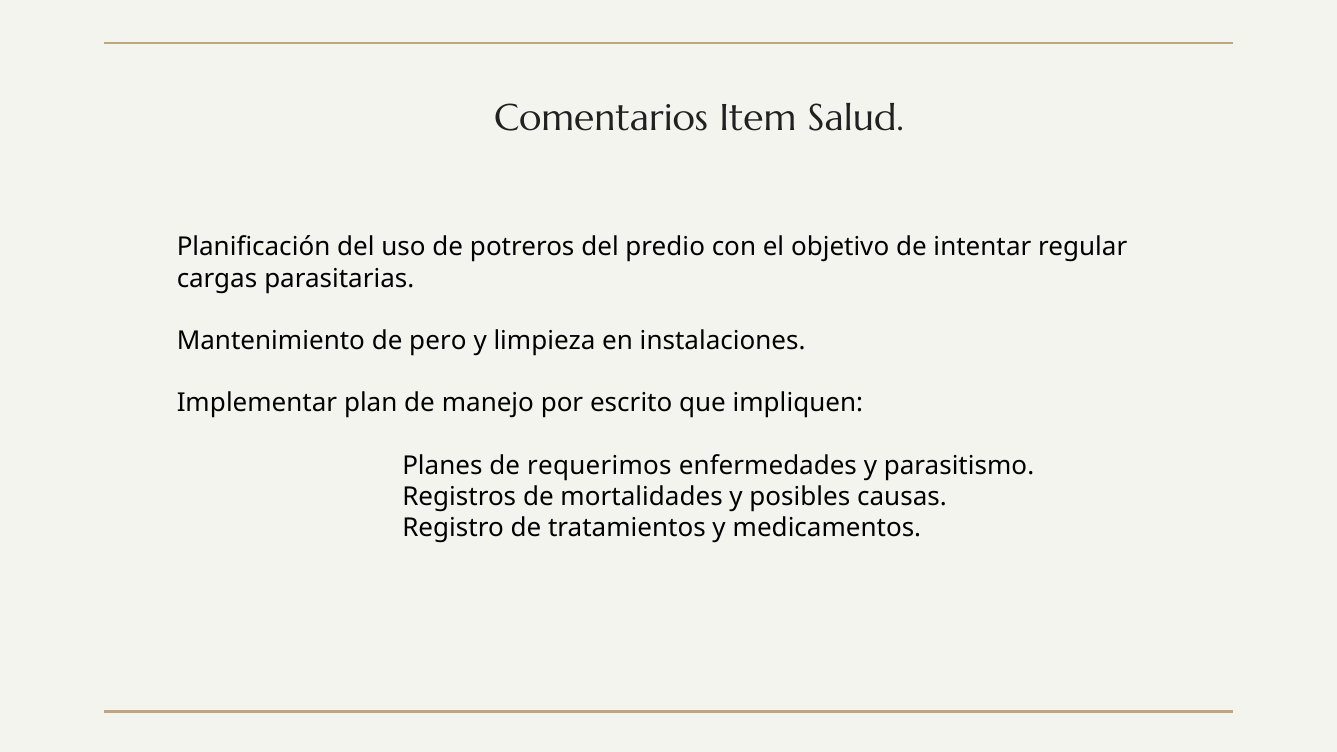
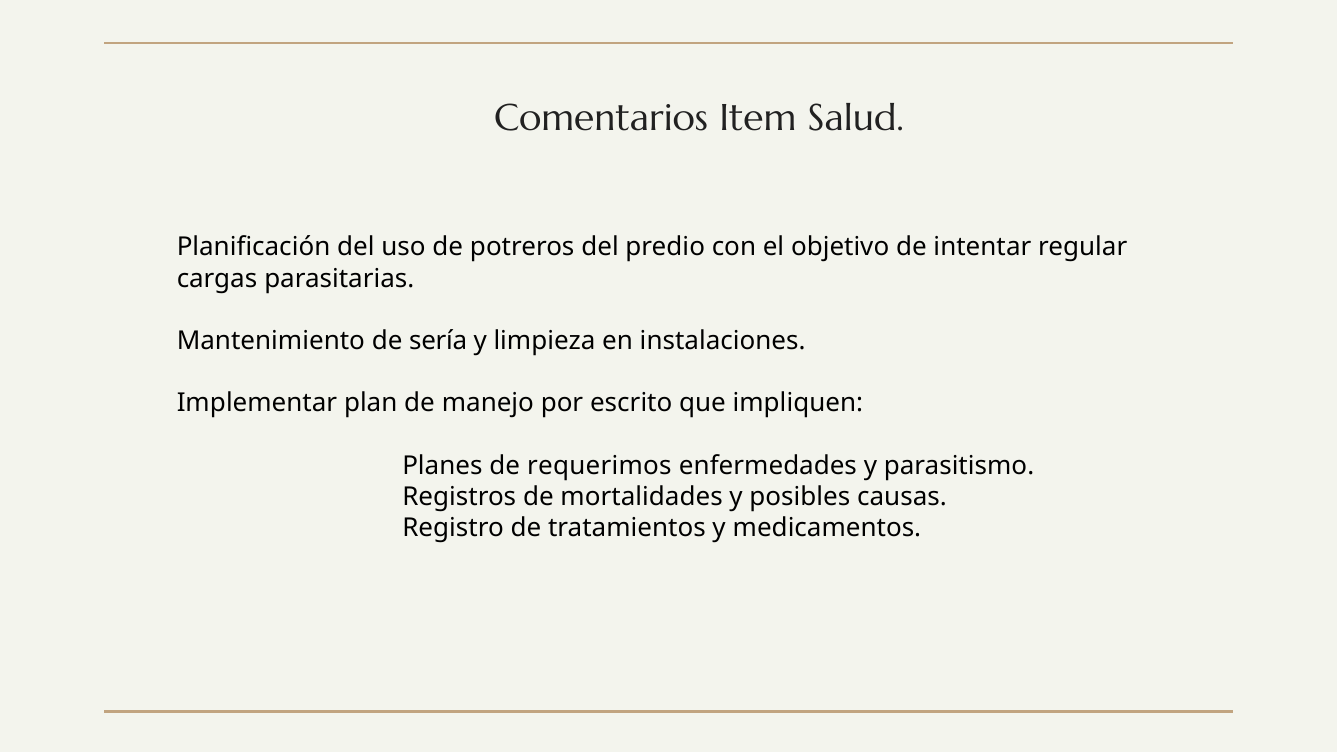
pero: pero -> sería (438, 341)
